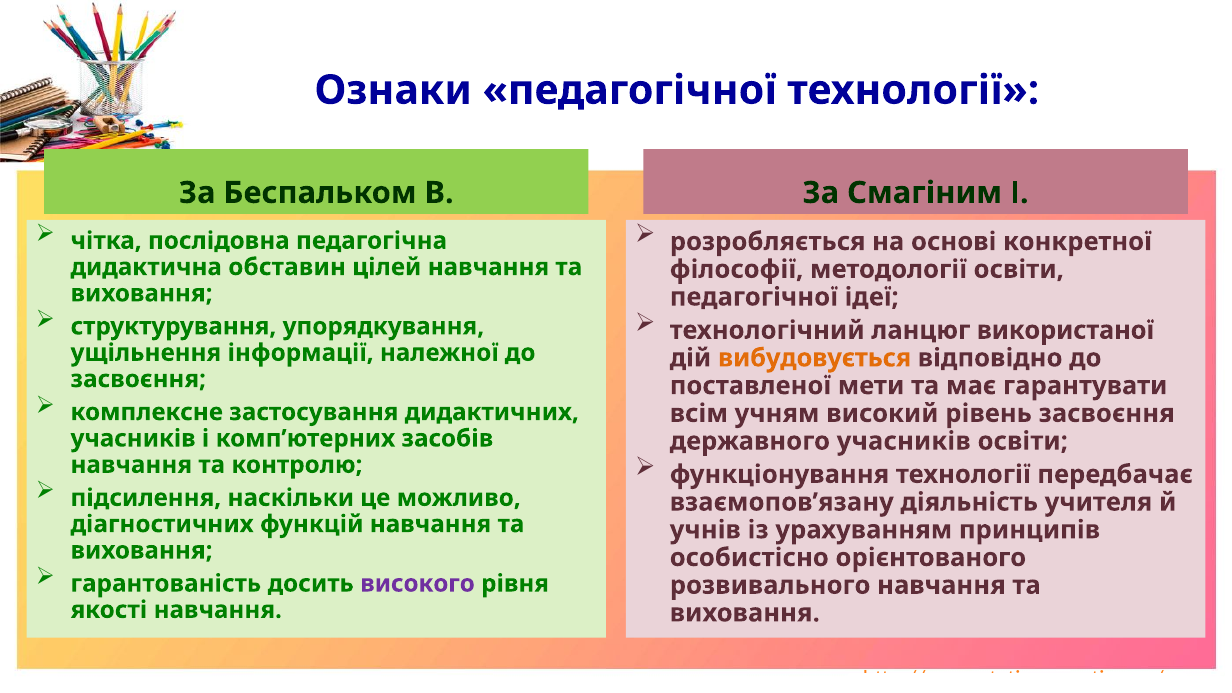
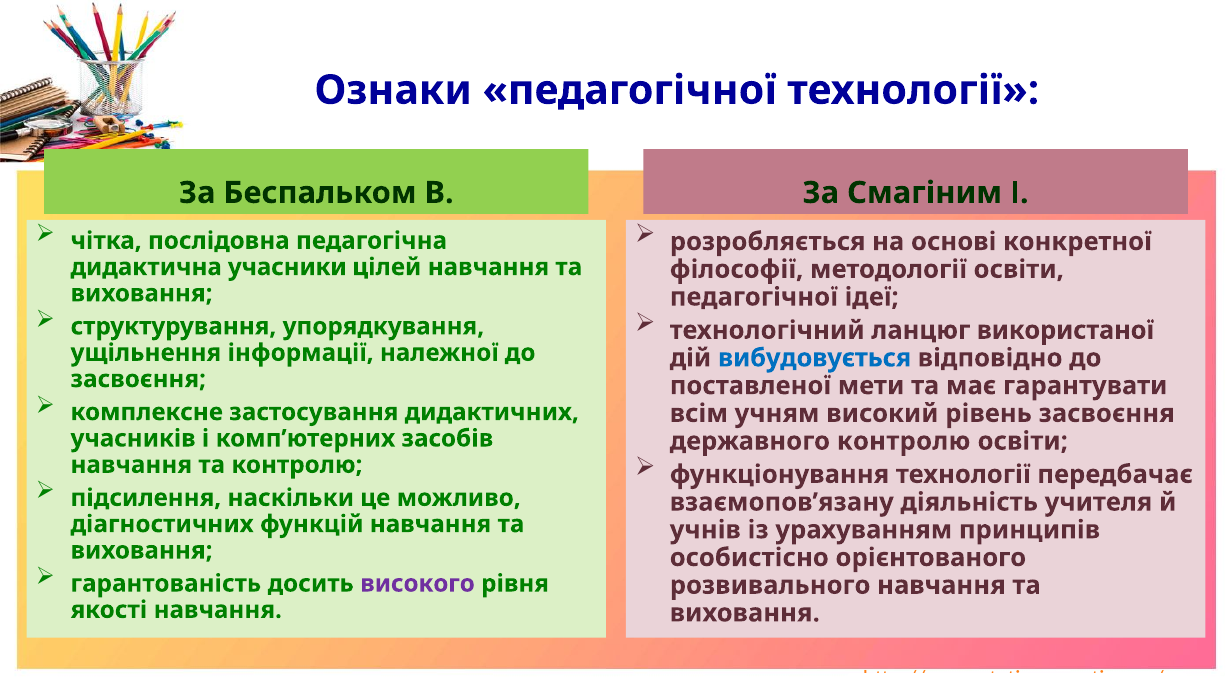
обставин: обставин -> учасники (287, 267)
вибудовується colour: orange -> blue (815, 358)
державного учасників: учасників -> контролю (904, 441)
